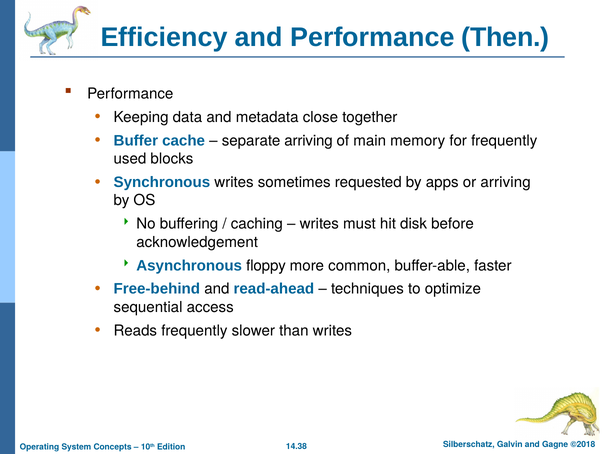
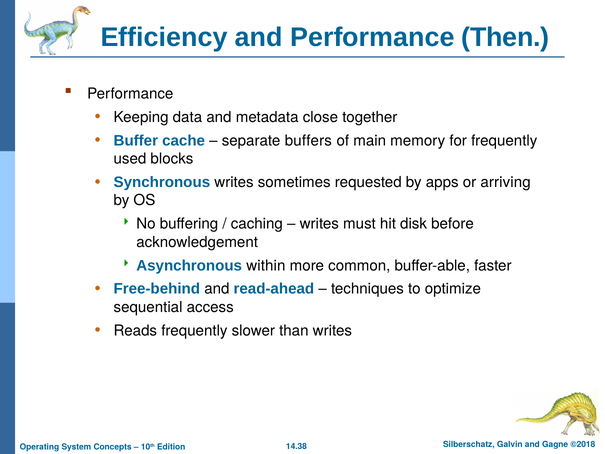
separate arriving: arriving -> buffers (308, 141)
floppy: floppy -> within (266, 265)
